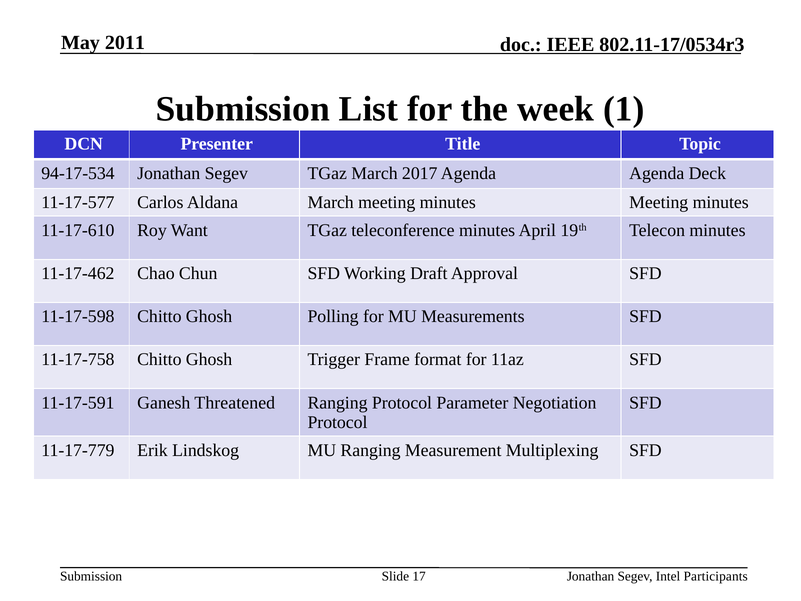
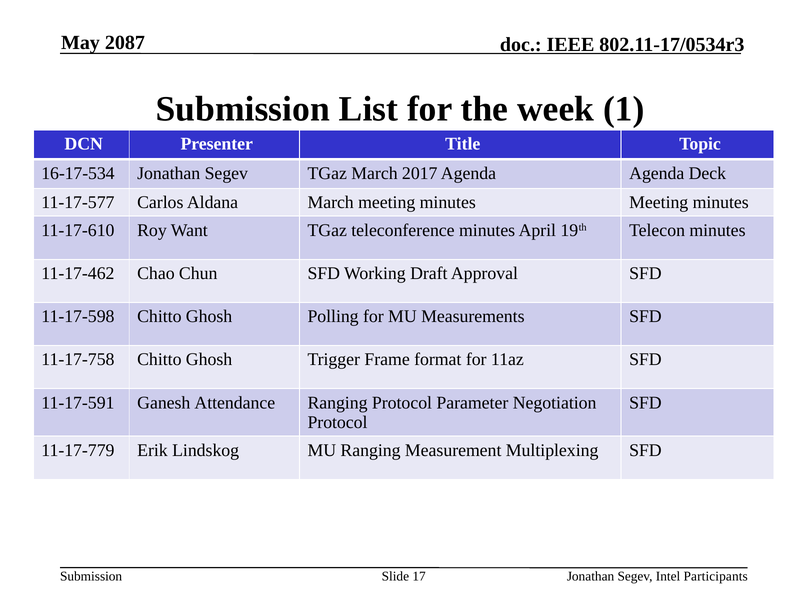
2011: 2011 -> 2087 (125, 42)
94-17-534: 94-17-534 -> 16-17-534 (78, 173)
Threatened: Threatened -> Attendance (235, 403)
